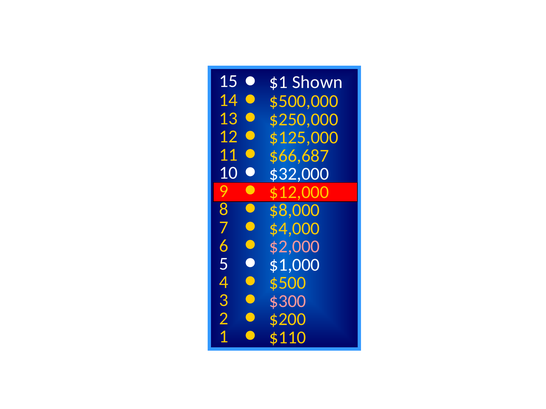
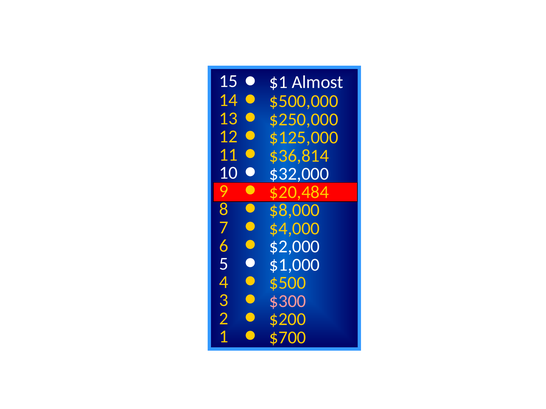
Shown: Shown -> Almost (318, 82)
$66,687: $66,687 -> $36,814 (299, 156)
$12,000: $12,000 -> $20,484 (299, 192)
$2,000 colour: pink -> white (295, 247)
$110: $110 -> $700 (288, 338)
